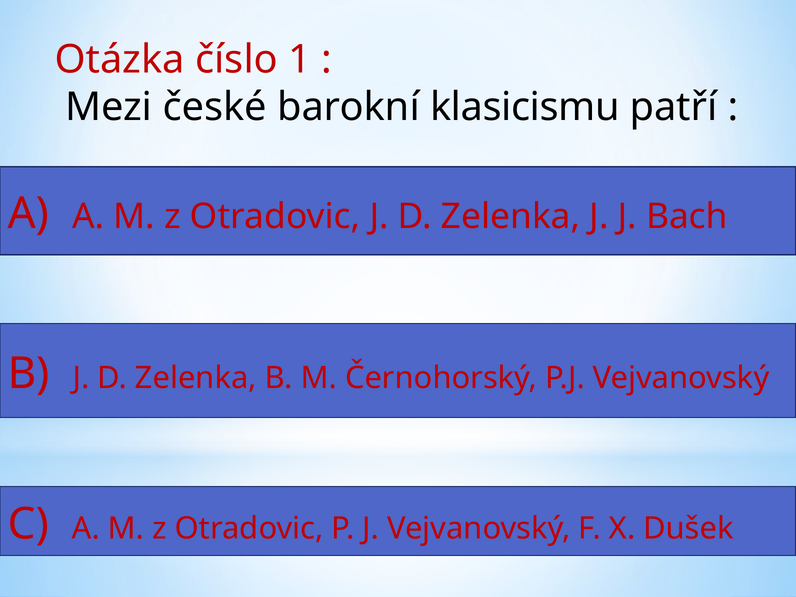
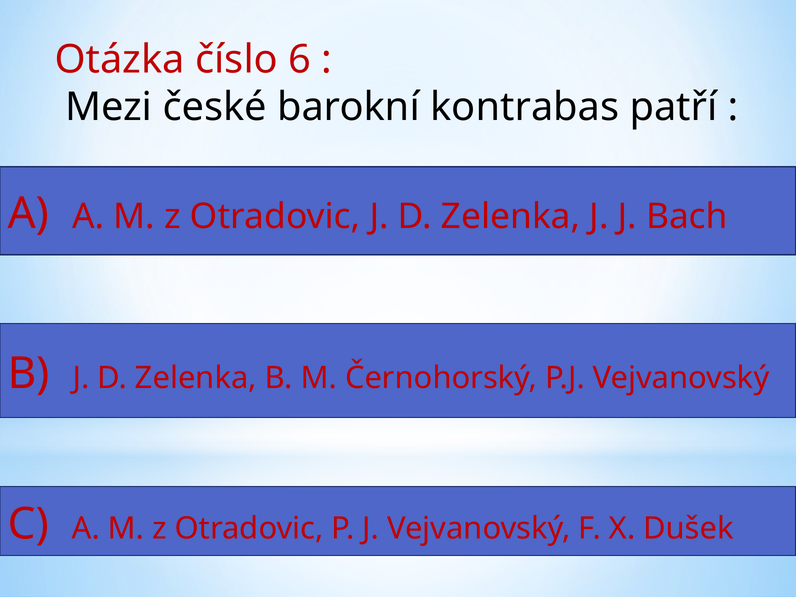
1: 1 -> 6 (300, 60)
klasicismu: klasicismu -> kontrabas (525, 107)
